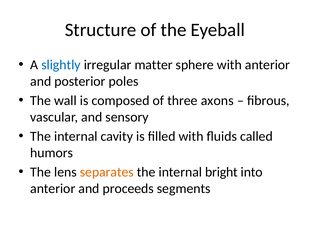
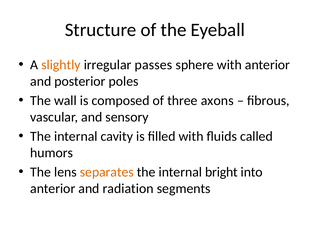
slightly colour: blue -> orange (61, 65)
matter: matter -> passes (153, 65)
proceeds: proceeds -> radiation (128, 189)
